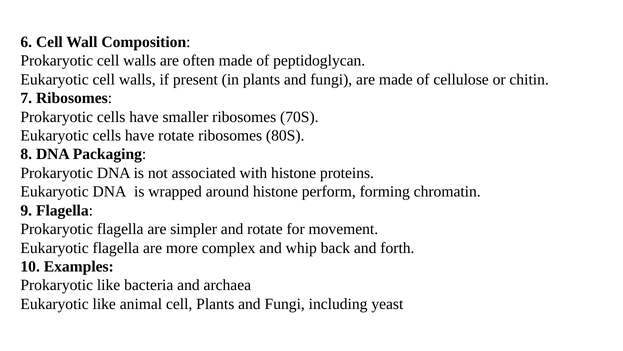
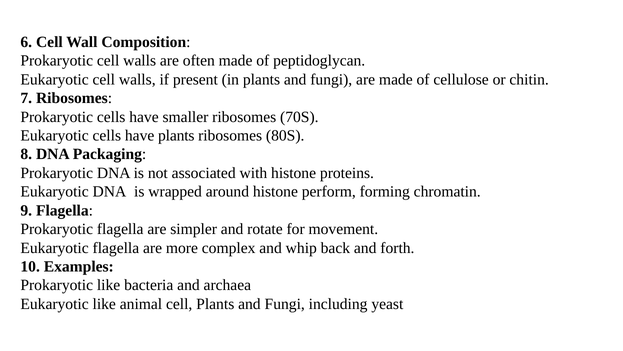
have rotate: rotate -> plants (176, 135)
